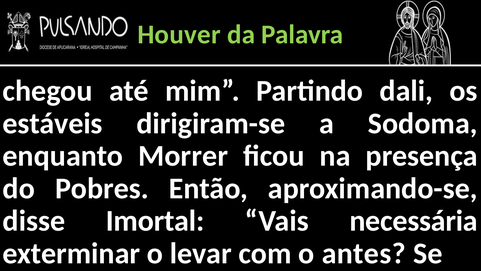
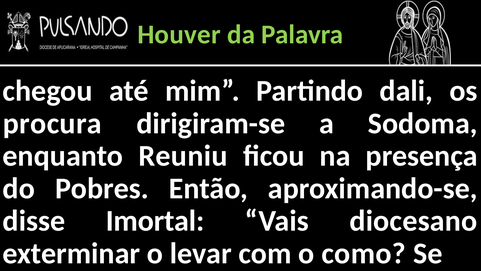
estáveis: estáveis -> procura (52, 123)
Morrer: Morrer -> Reuniu (183, 156)
necessária: necessária -> diocesano (413, 221)
antes: antes -> como (364, 253)
